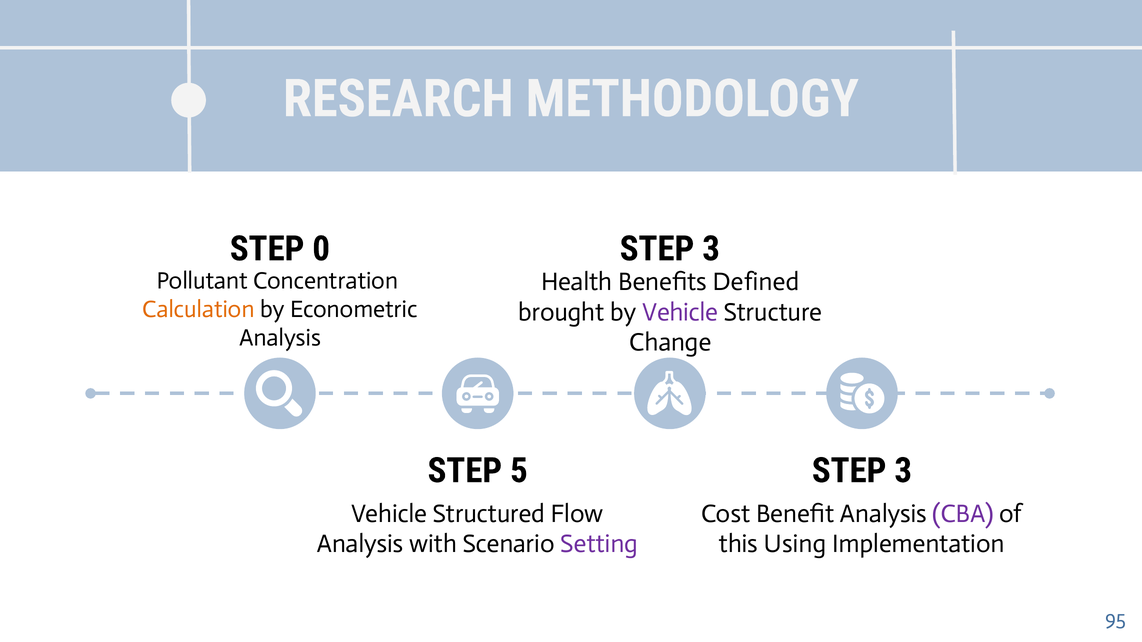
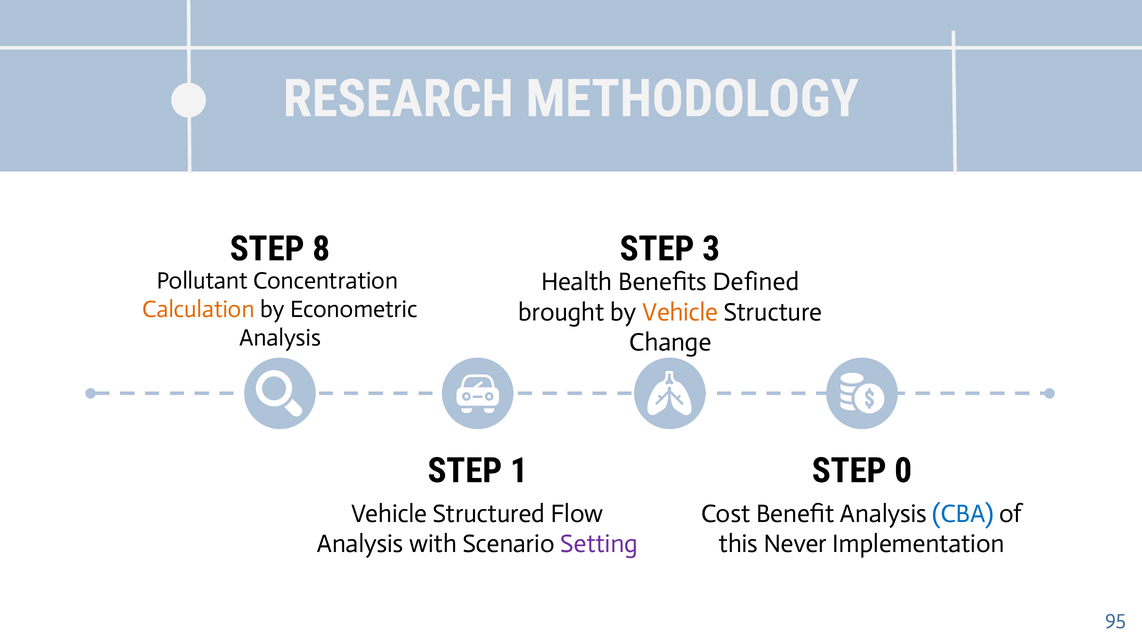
0: 0 -> 8 (321, 249)
Vehicle colour: purple -> orange (680, 312)
5: 5 -> 1 (519, 471)
3: 3 -> 0 (903, 471)
CBA colour: purple -> blue (963, 514)
Using: Using -> Never (795, 544)
